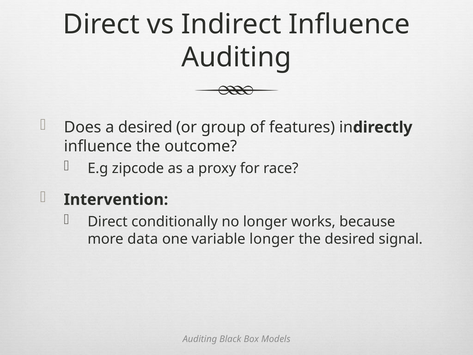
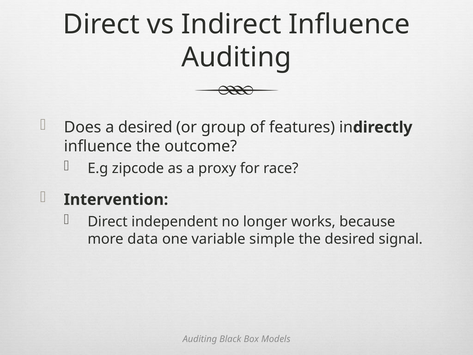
conditionally: conditionally -> independent (175, 221)
variable longer: longer -> simple (272, 239)
